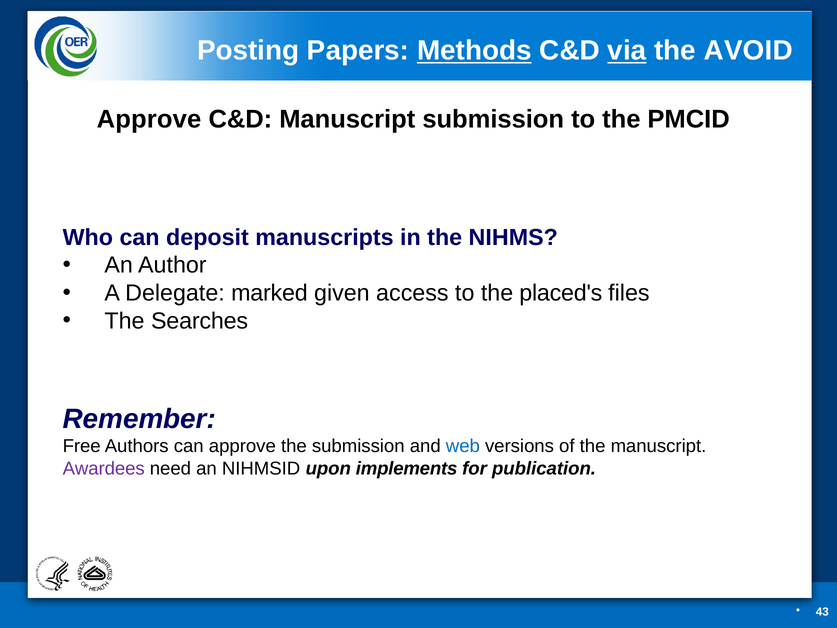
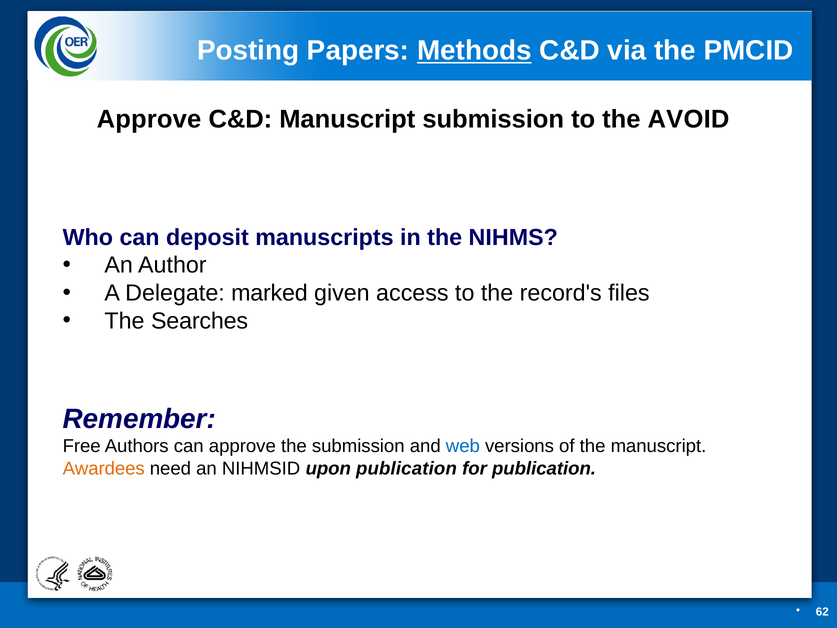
via underline: present -> none (627, 51)
AVOID: AVOID -> PMCID (748, 51)
PMCID: PMCID -> AVOID (688, 119)
placed's: placed's -> record's (561, 293)
Awardees colour: purple -> orange (104, 468)
upon implements: implements -> publication (406, 468)
43: 43 -> 62 (822, 612)
